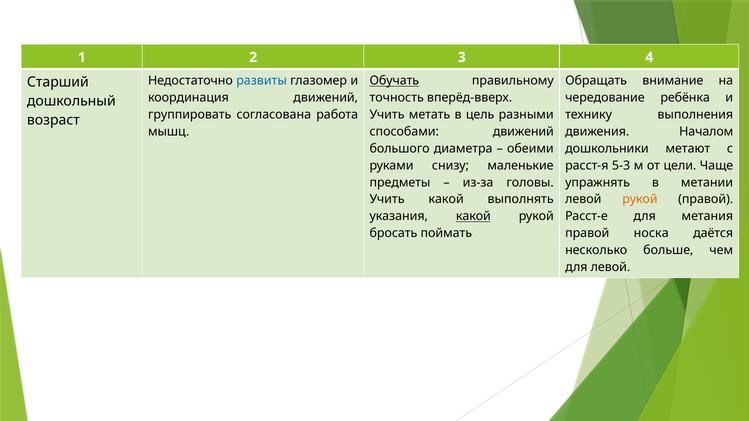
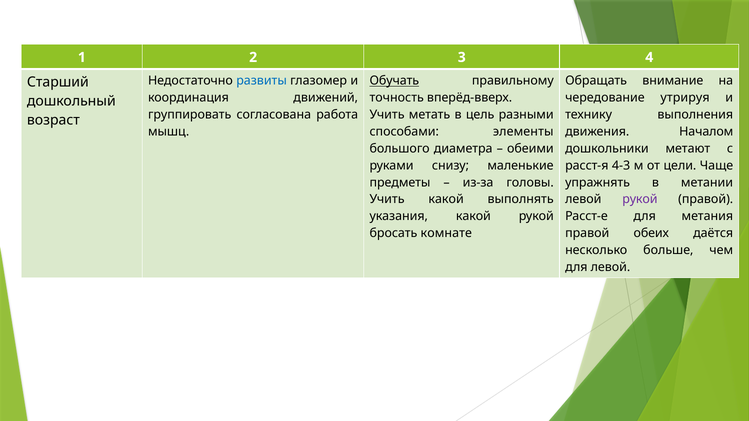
ребёнка: ребёнка -> утрируя (685, 98)
способами движений: движений -> элементы (523, 132)
5-3: 5-3 -> 4-3 (621, 166)
рукой colour: orange -> purple (640, 200)
какой underline: present -> none (473, 216)
поймать: поймать -> комнате (446, 233)
носка: носка -> обеих (651, 233)
